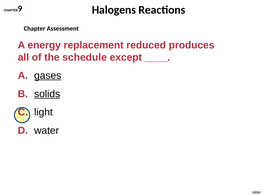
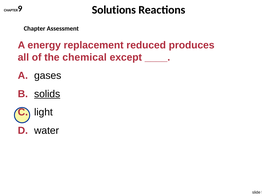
Halogens: Halogens -> Solutions (114, 10)
schedule: schedule -> chemical (85, 57)
gases underline: present -> none (48, 76)
